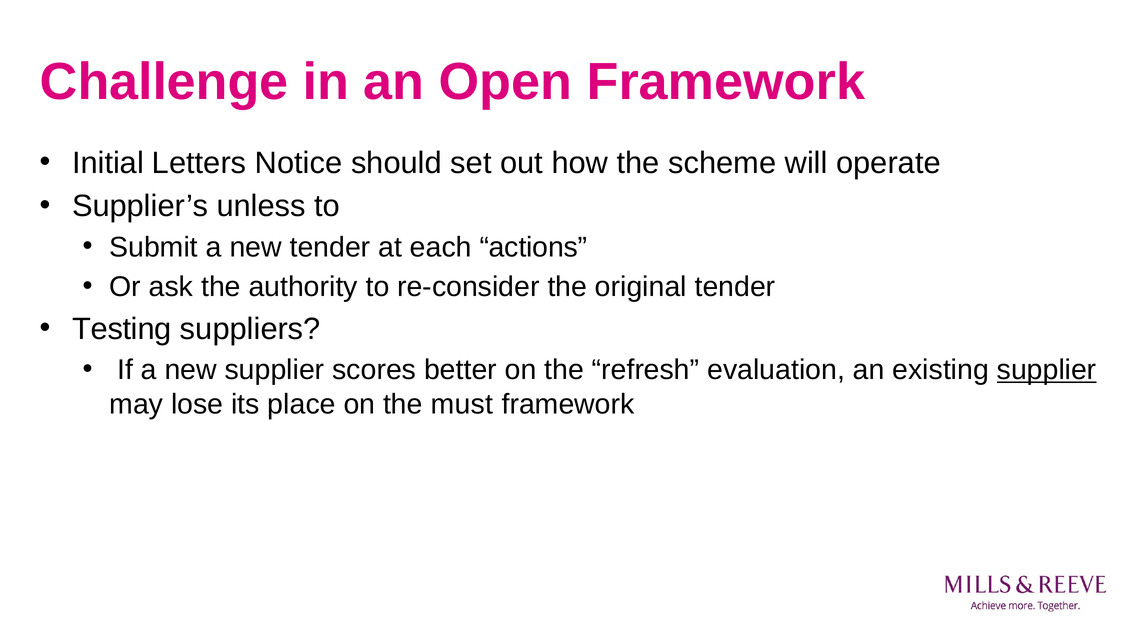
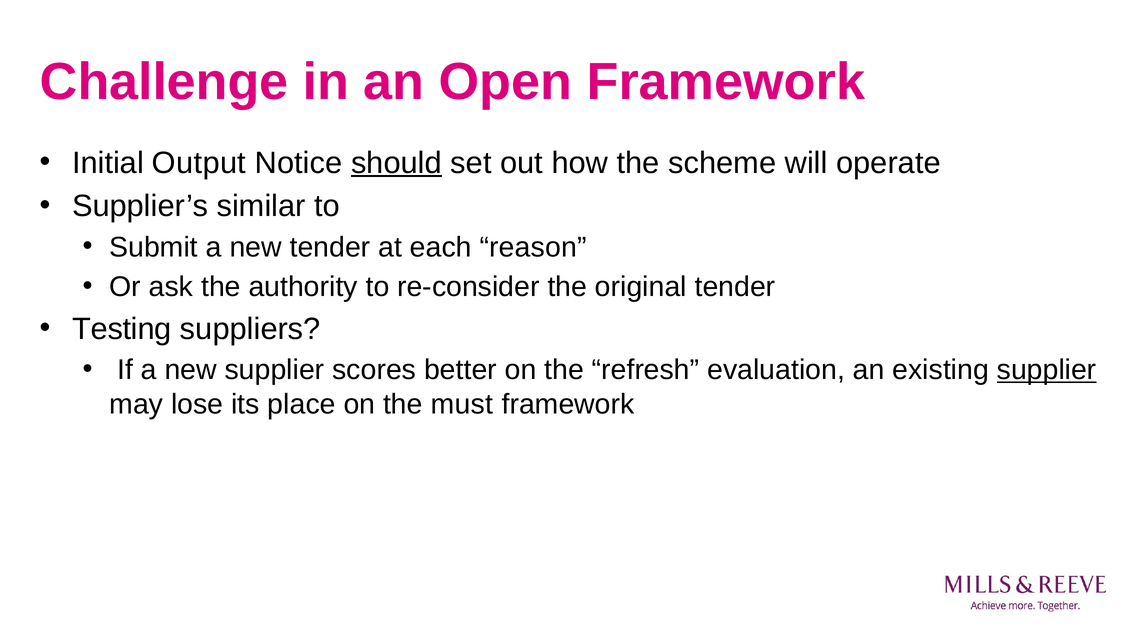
Letters: Letters -> Output (199, 163)
should underline: none -> present (396, 163)
unless: unless -> similar (261, 206)
actions: actions -> reason (533, 247)
